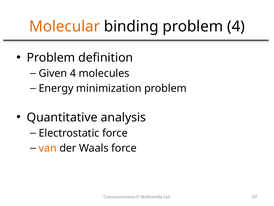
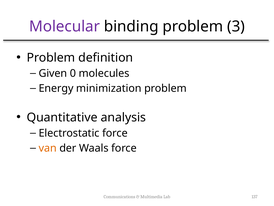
Molecular colour: orange -> purple (65, 26)
problem 4: 4 -> 3 (236, 26)
Given 4: 4 -> 0 (73, 73)
